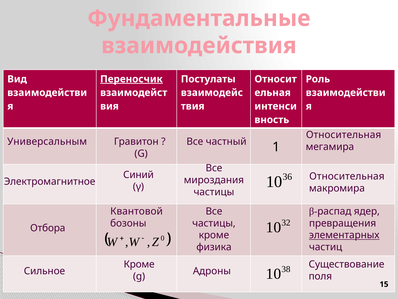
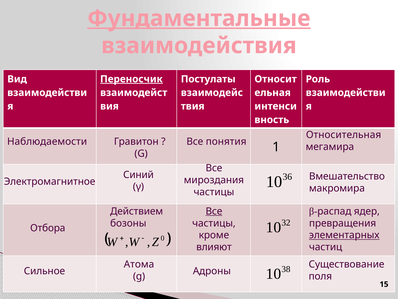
Фундаментальные underline: none -> present (199, 18)
частный: частный -> понятия (226, 141)
Универсальным: Универсальным -> Наблюдаемости (47, 141)
Относительная: Относительная -> Вмешательство (347, 176)
Квантовой: Квантовой -> Действием (137, 211)
Все underline: none -> present (214, 211)
физика: физика -> влияют (214, 247)
Кроме: Кроме -> Атома (139, 264)
